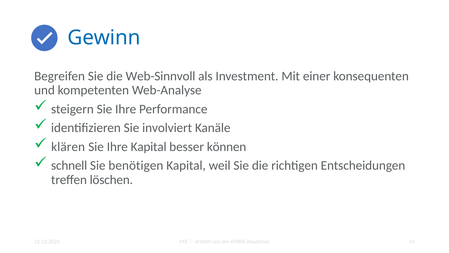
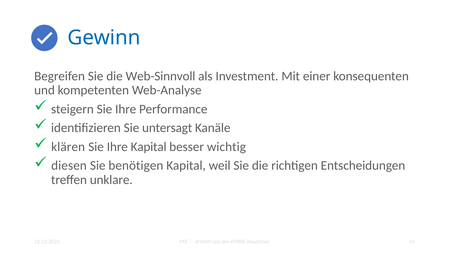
involviert: involviert -> untersagt (167, 128)
können: können -> wichtig (226, 147)
schnell: schnell -> diesen (69, 165)
löschen: löschen -> unklare (111, 180)
